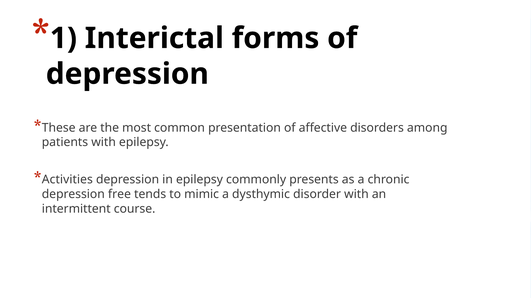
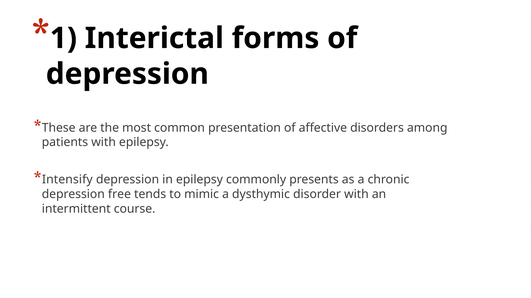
Activities: Activities -> Intensify (67, 180)
